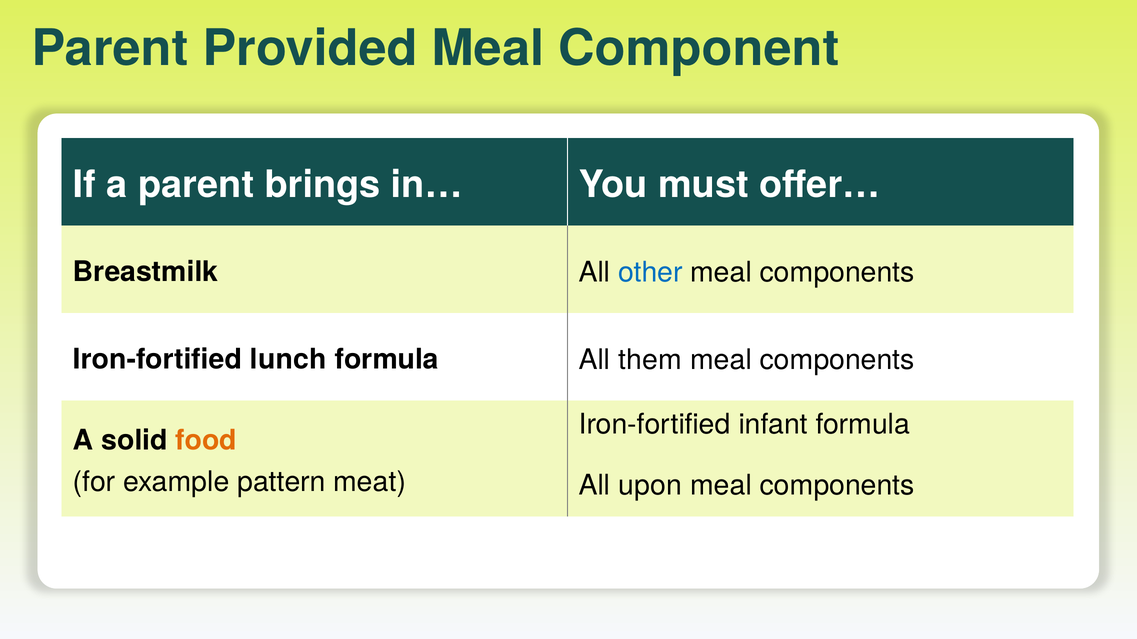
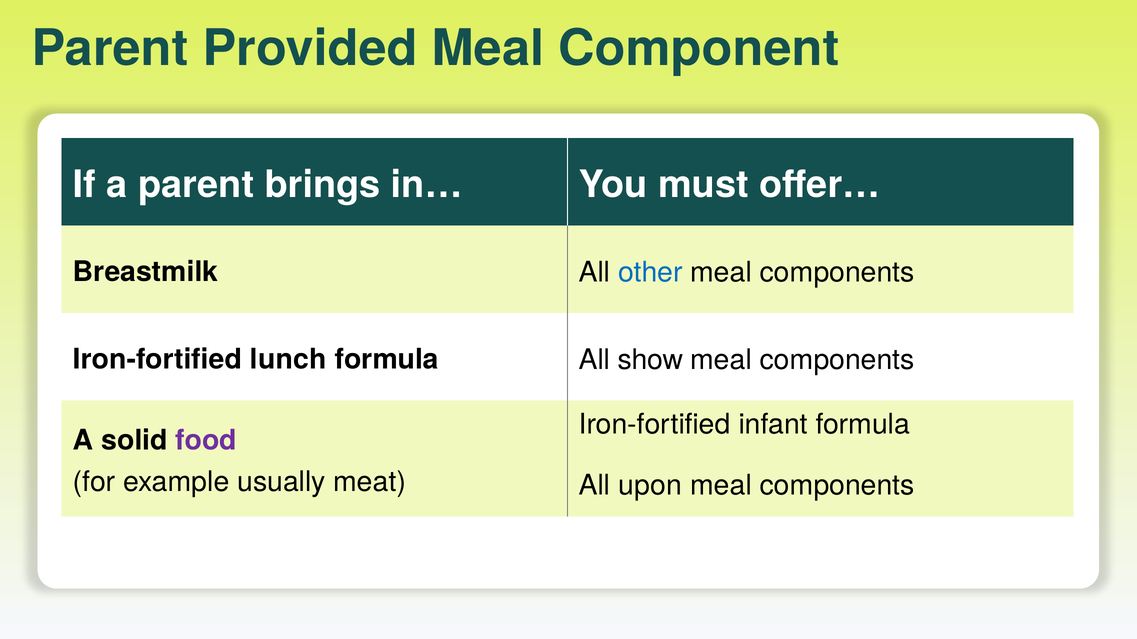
them: them -> show (650, 360)
food colour: orange -> purple (206, 441)
pattern: pattern -> usually (281, 482)
